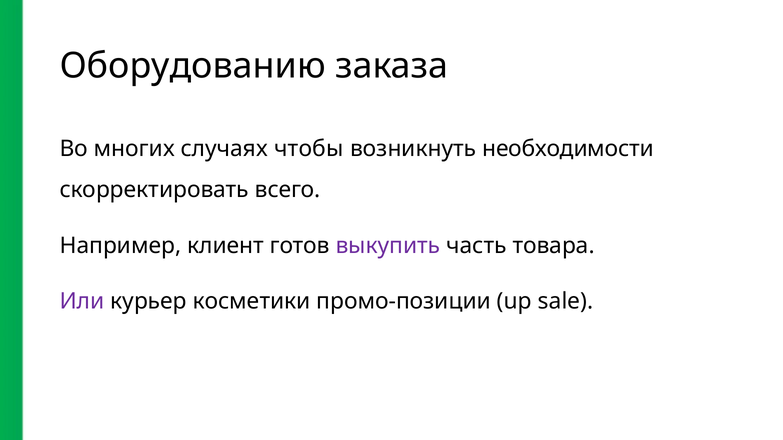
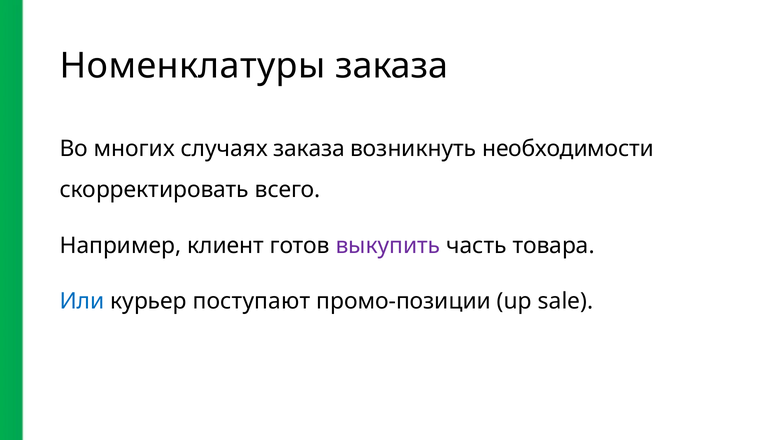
Оборудованию: Оборудованию -> Номенклатуры (193, 66)
случаях чтобы: чтобы -> заказа (309, 149)
Или colour: purple -> blue (82, 302)
косметики: косметики -> поступают (251, 302)
